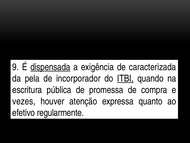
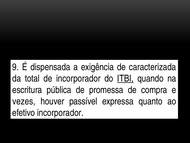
dispensada underline: present -> none (50, 67)
pela: pela -> total (32, 78)
atenção: atenção -> passível (83, 101)
efetivo regularmente: regularmente -> incorporador (60, 112)
